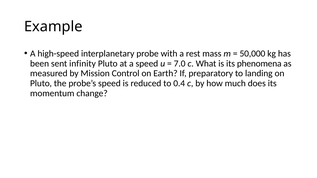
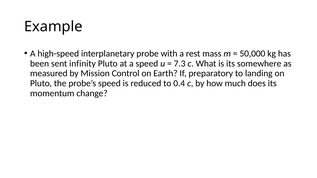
7.0: 7.0 -> 7.3 (180, 64)
phenomena: phenomena -> somewhere (259, 64)
